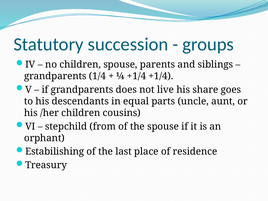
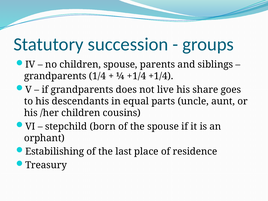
from: from -> born (103, 126)
